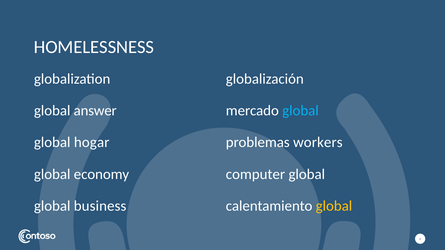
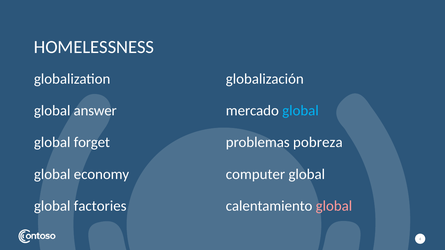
hogar: hogar -> forget (92, 143)
workers: workers -> pobreza (318, 143)
business: business -> factories (100, 206)
global colour: yellow -> pink (334, 206)
